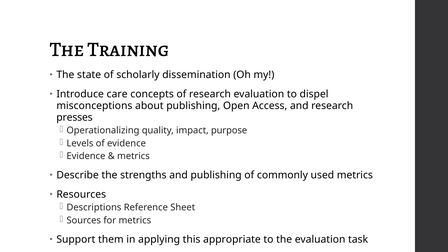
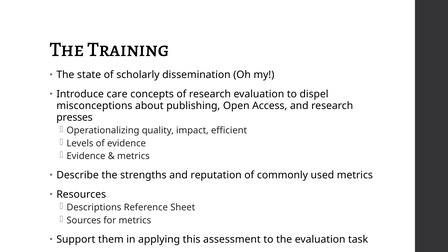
purpose: purpose -> efficient (229, 130)
and publishing: publishing -> reputation (216, 175)
appropriate: appropriate -> assessment (232, 239)
